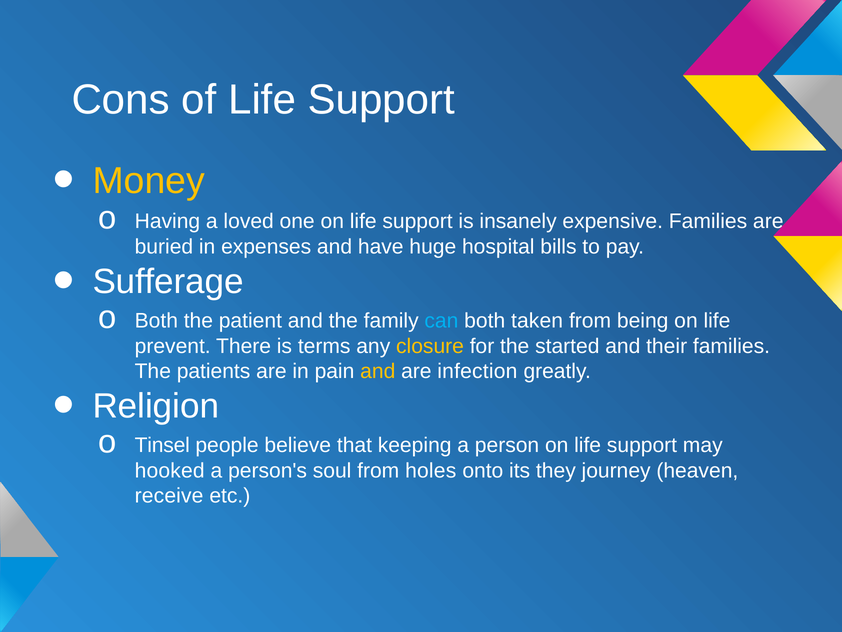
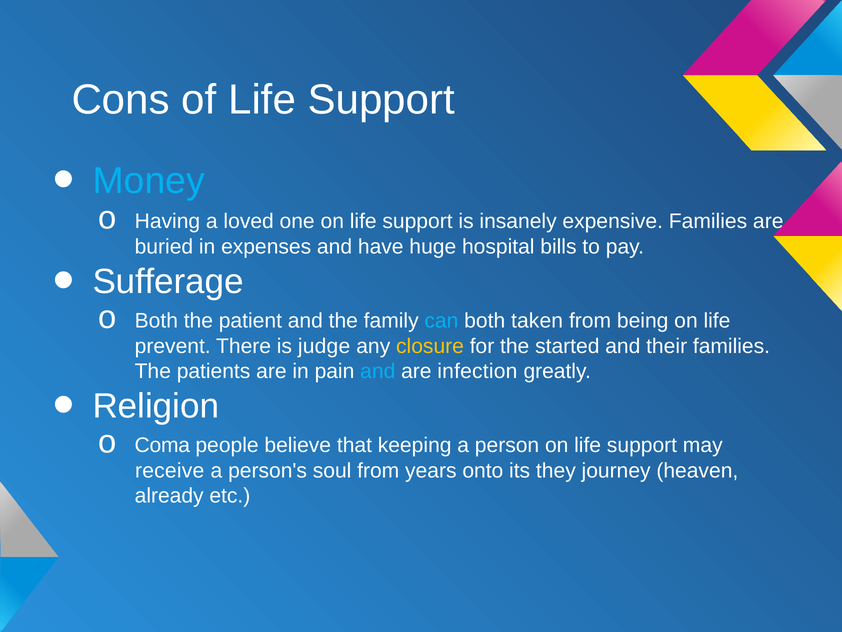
Money colour: yellow -> light blue (149, 181)
terms: terms -> judge (324, 346)
and colour: yellow -> light blue (378, 371)
Tinsel: Tinsel -> Coma (162, 445)
hooked: hooked -> receive (170, 470)
holes: holes -> years (431, 470)
receive: receive -> already (169, 496)
